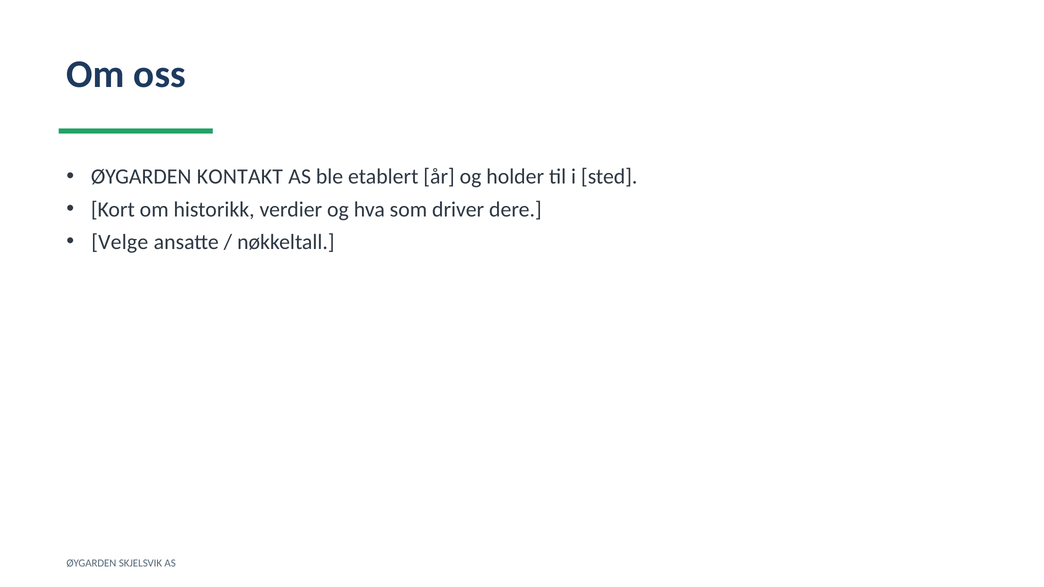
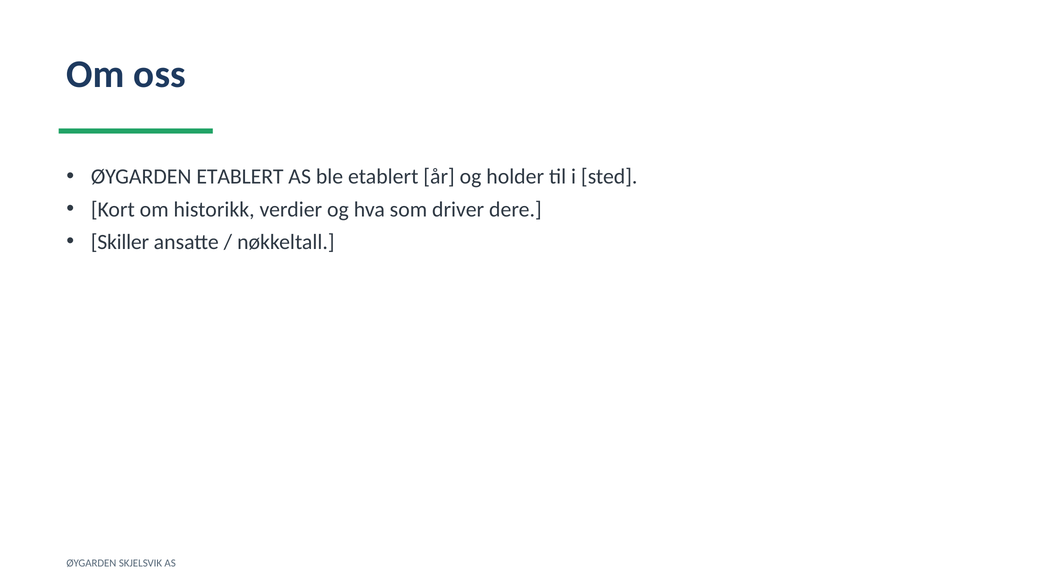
ØYGARDEN KONTAKT: KONTAKT -> ETABLERT (240, 177)
Velge: Velge -> Skiller (120, 242)
